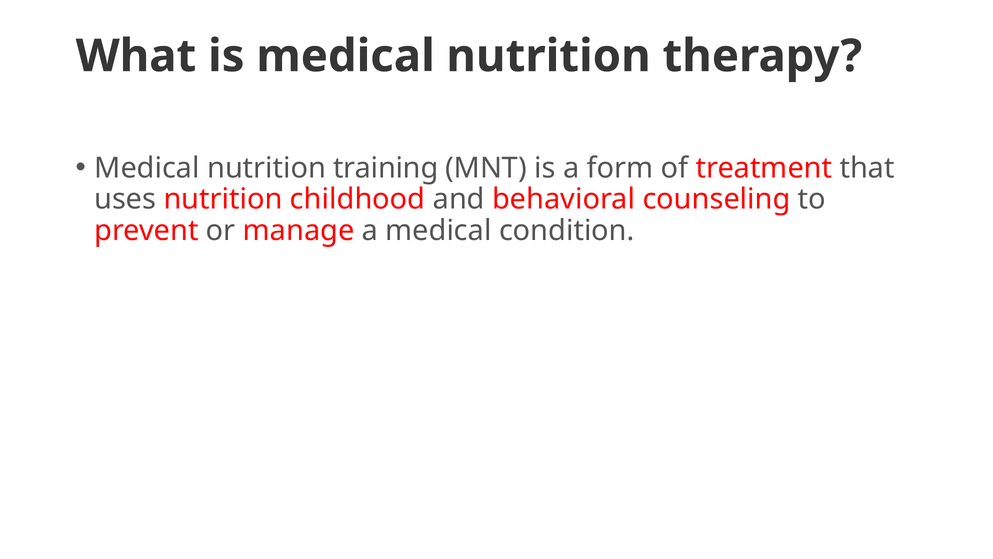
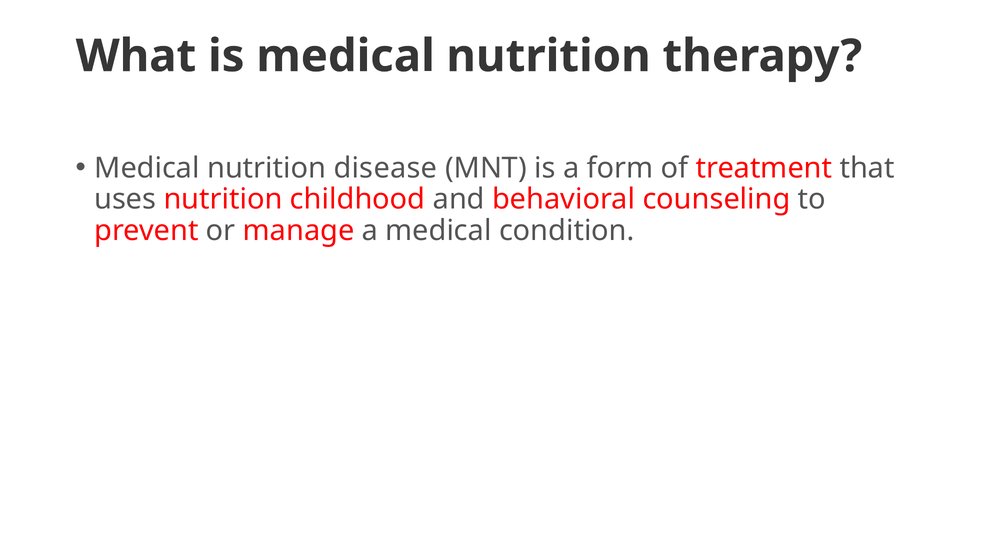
training: training -> disease (385, 168)
